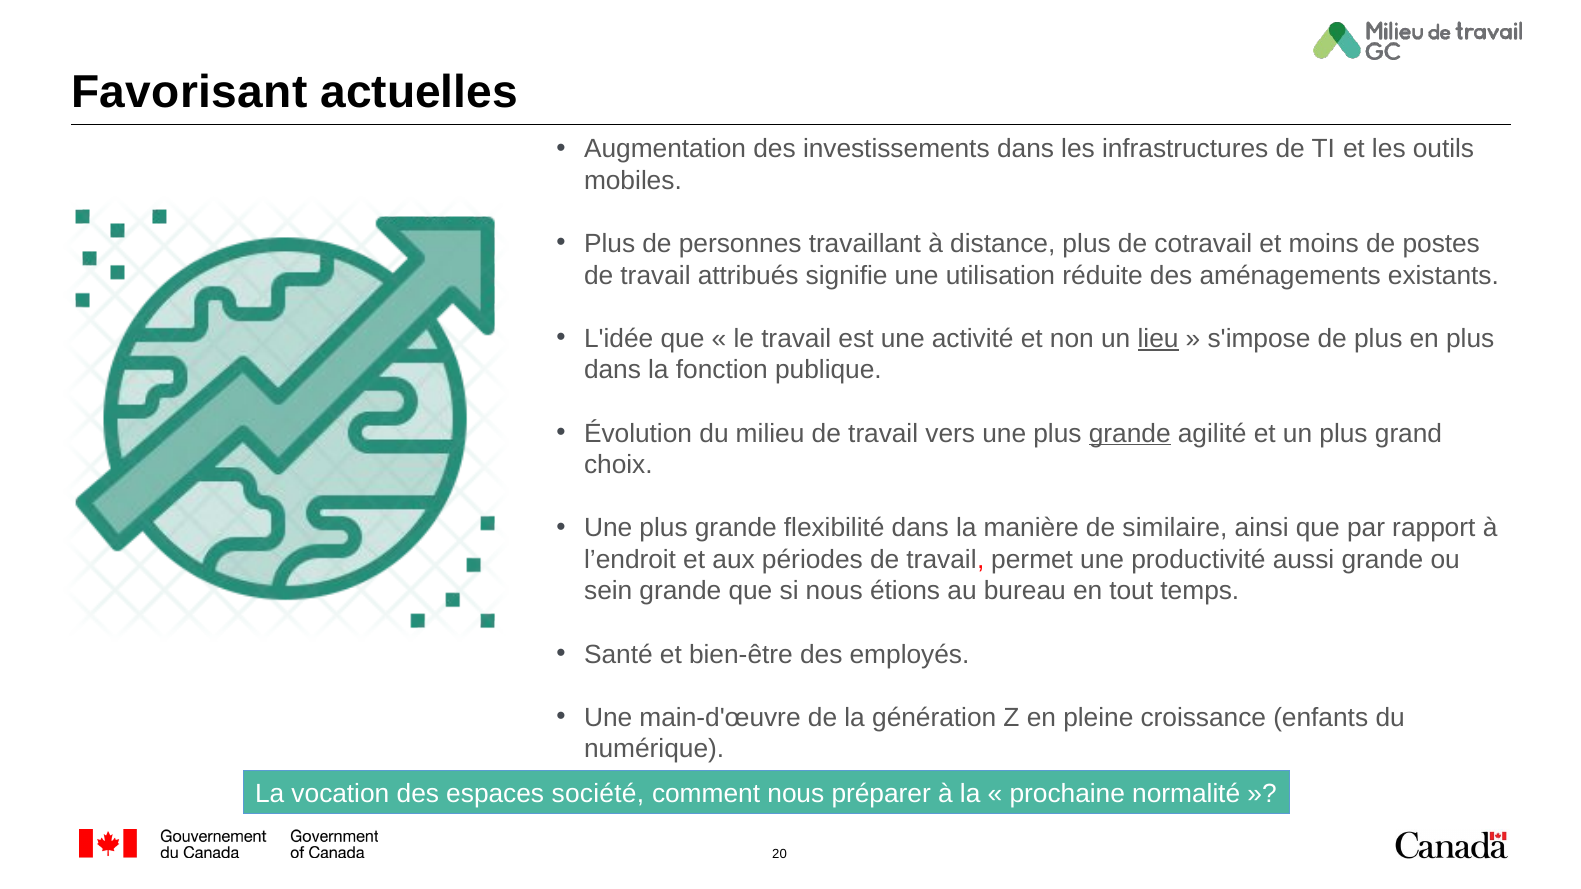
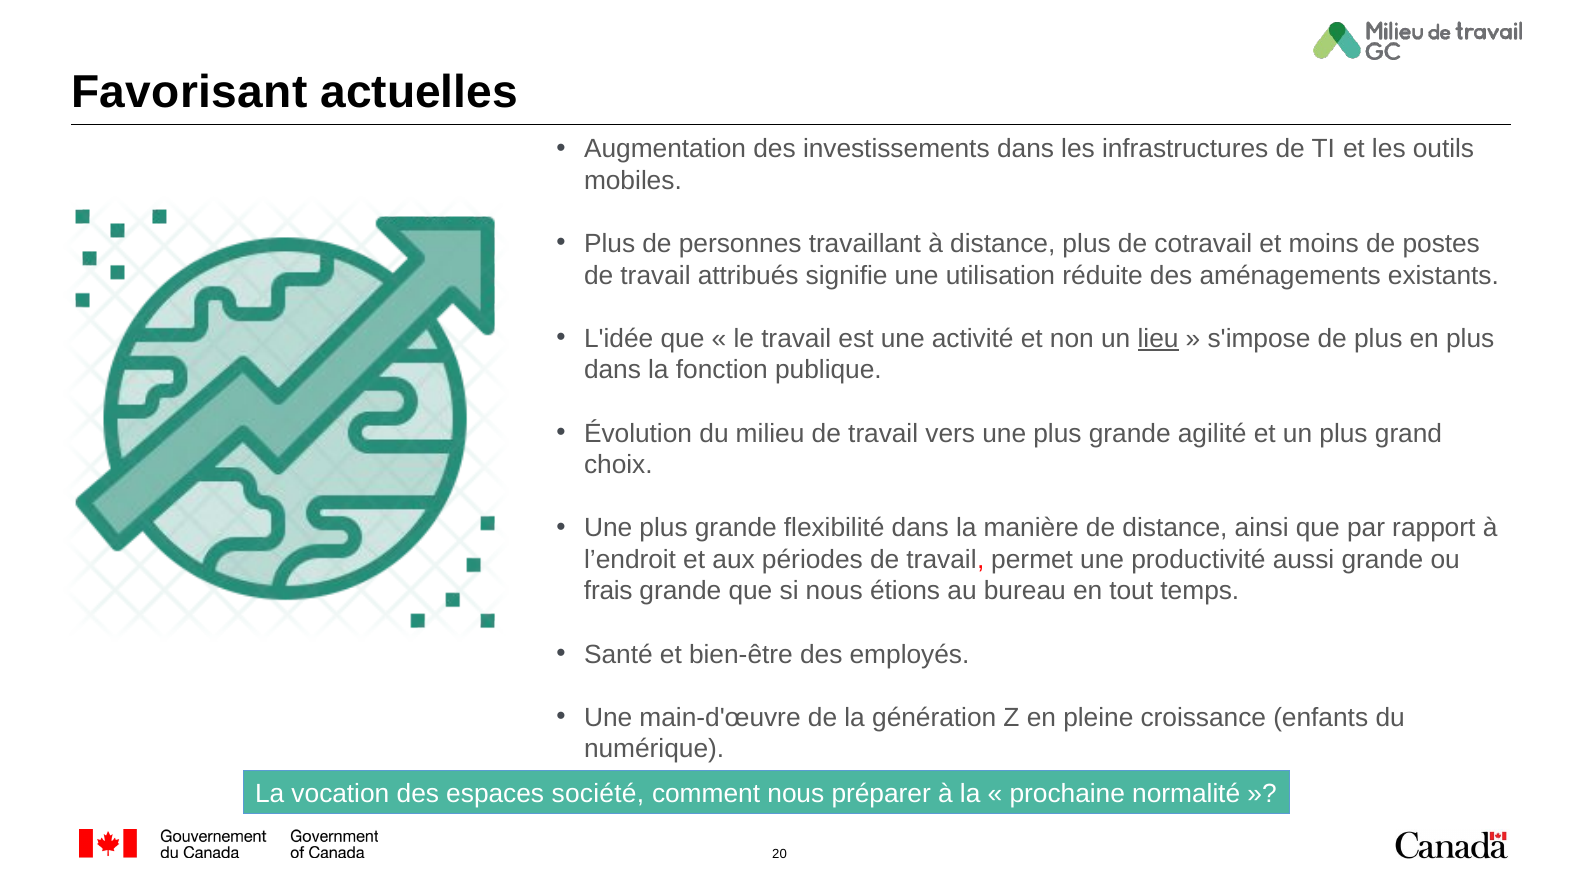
grande underline: present -> none (1130, 433)
de similaire: similaire -> distance (1175, 528)
sein: sein -> frais (608, 592)
